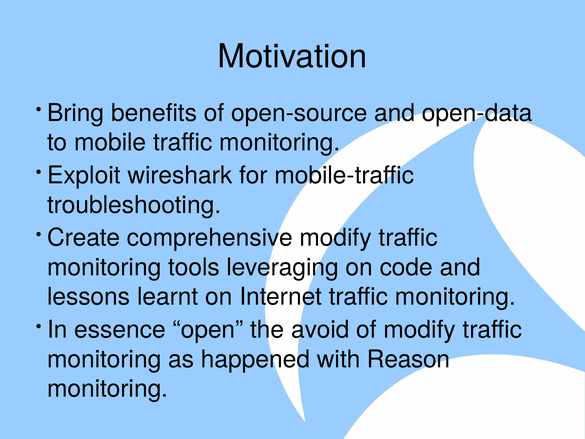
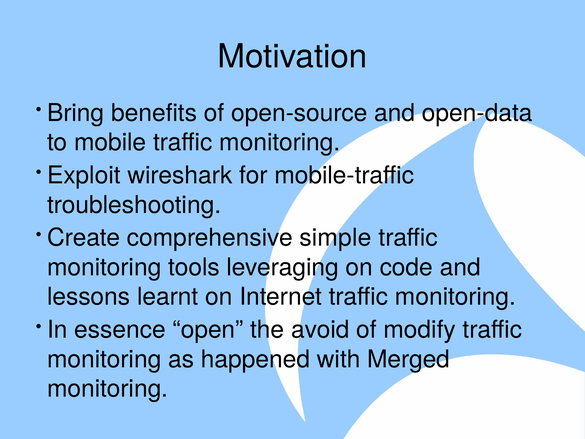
comprehensive modify: modify -> simple (335, 238)
Reason: Reason -> Merged (409, 359)
